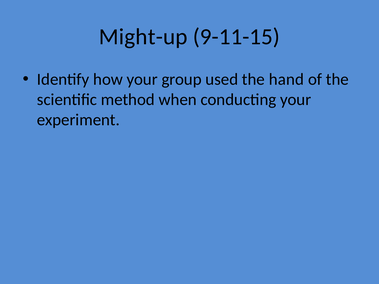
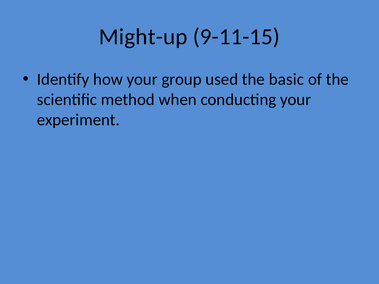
hand: hand -> basic (286, 80)
